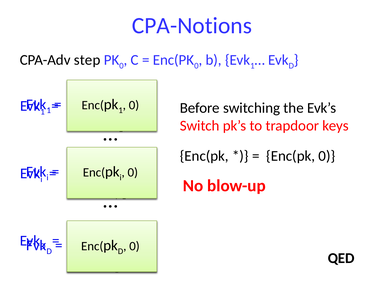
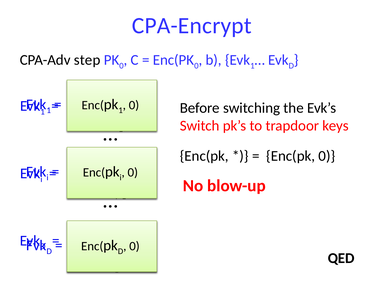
CPA-Notions: CPA-Notions -> CPA-Encrypt (192, 26)
